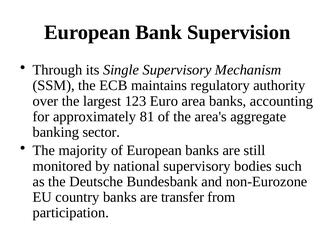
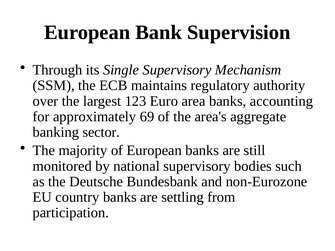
81: 81 -> 69 (147, 117)
transfer: transfer -> settling (183, 197)
